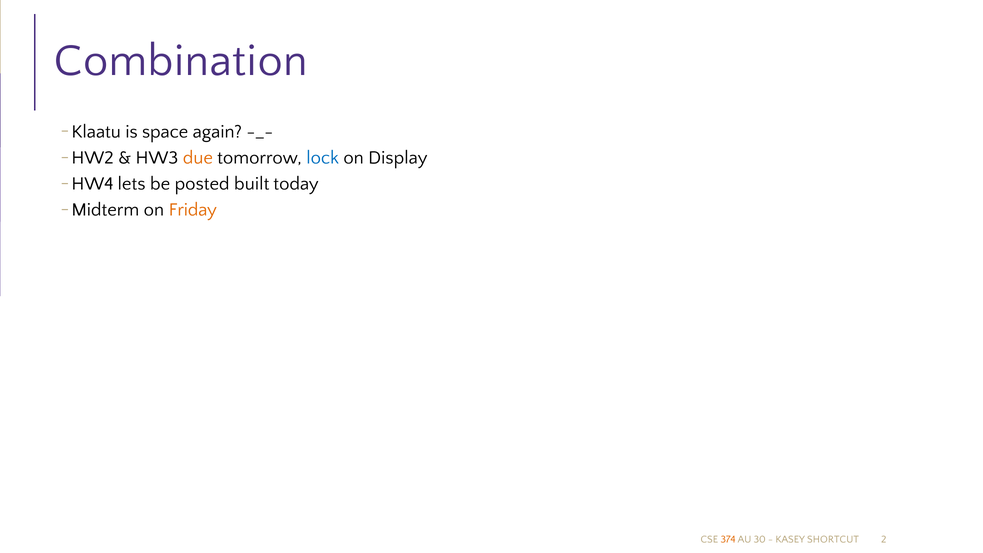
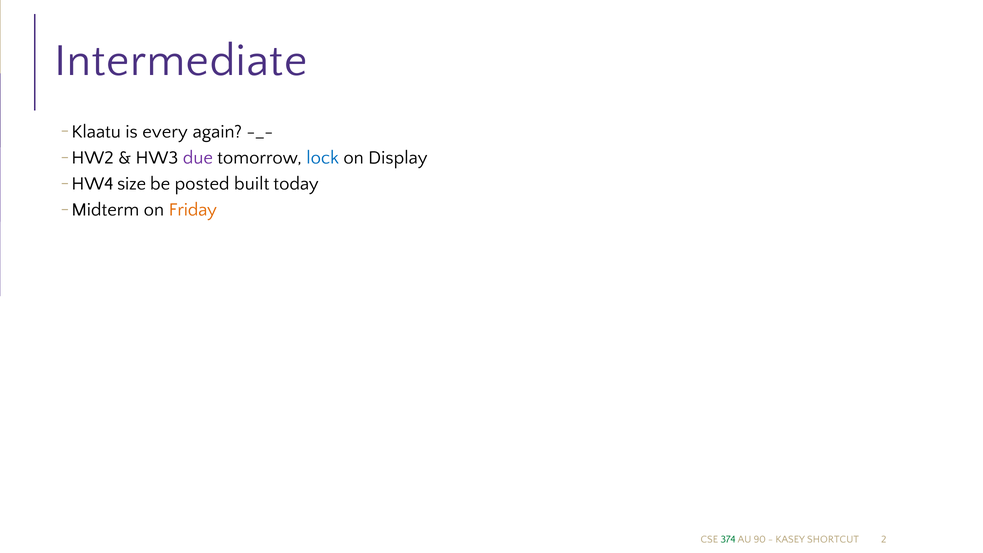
Combination: Combination -> Intermediate (181, 60)
space: space -> every (165, 132)
due colour: orange -> purple (198, 158)
lets: lets -> size (132, 184)
374 colour: orange -> green (728, 539)
30: 30 -> 90 (760, 539)
